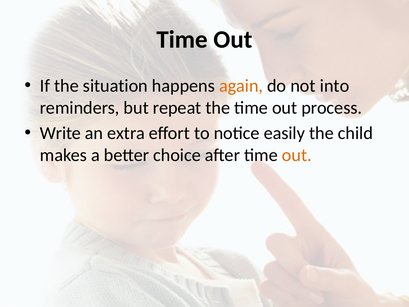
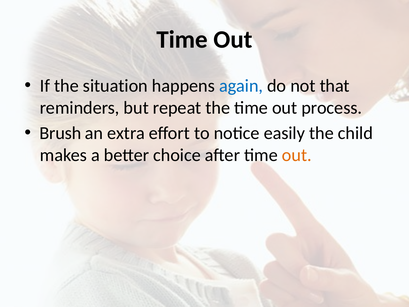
again colour: orange -> blue (241, 86)
into: into -> that (335, 86)
Write: Write -> Brush (60, 133)
